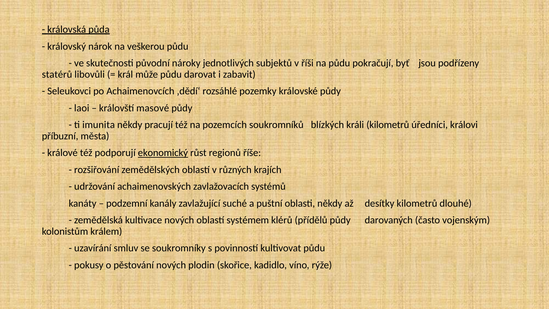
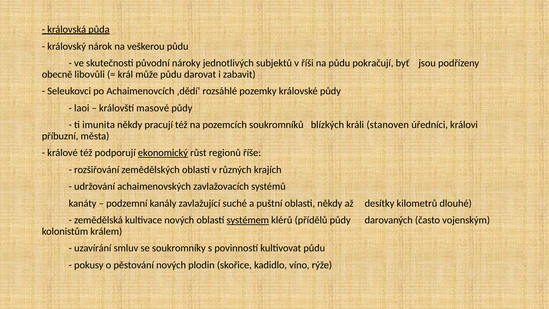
statérů: statérů -> obecně (57, 74)
králi kilometrů: kilometrů -> stanoven (388, 125)
systémem underline: none -> present (248, 220)
